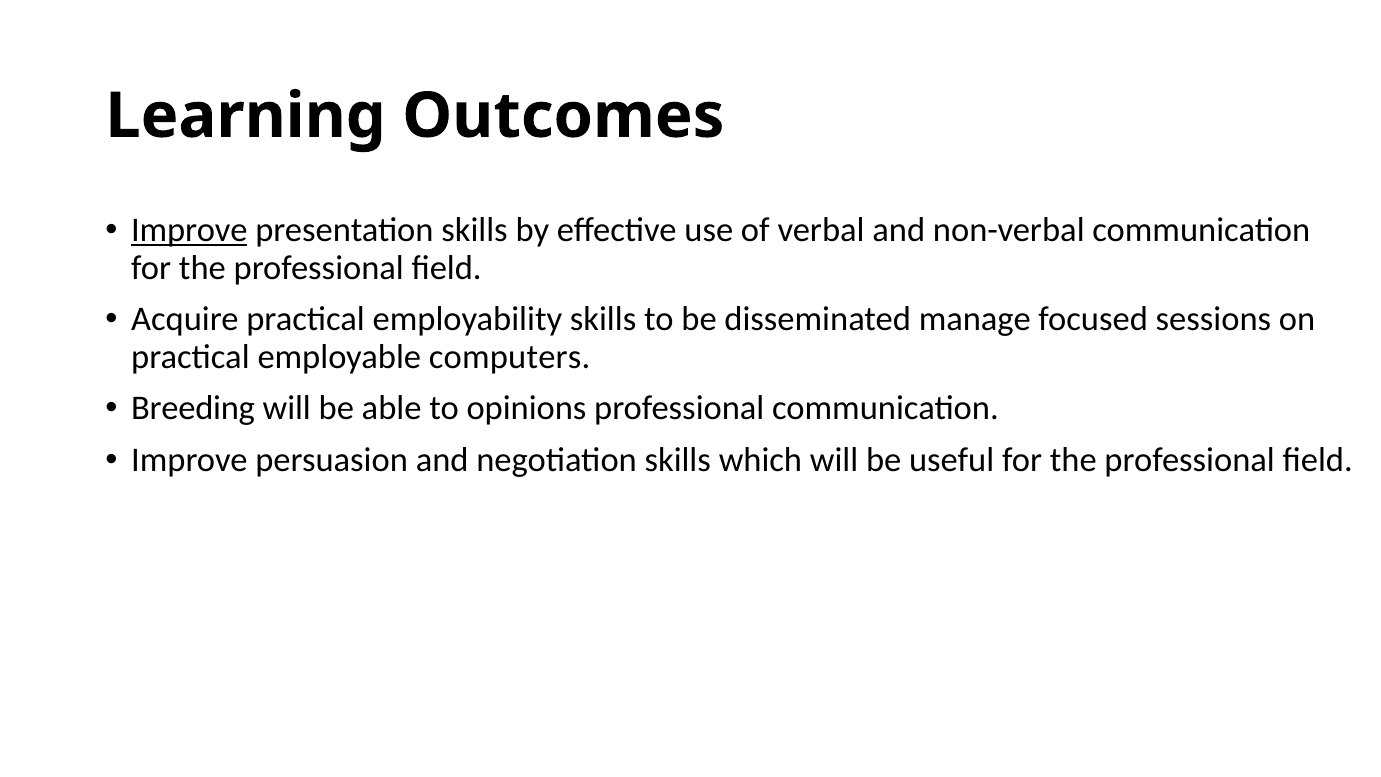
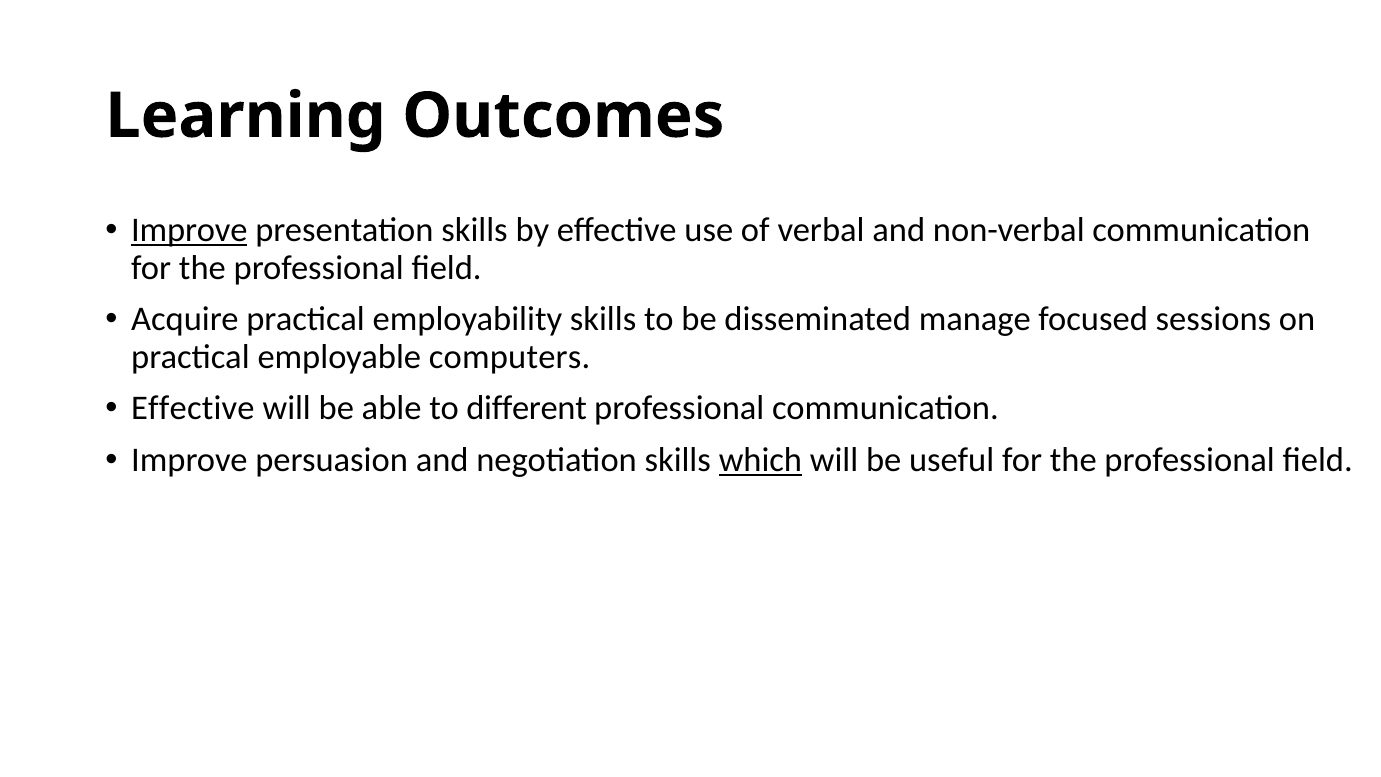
Breeding: Breeding -> Effective (193, 408)
opinions: opinions -> different (527, 408)
which underline: none -> present (760, 460)
